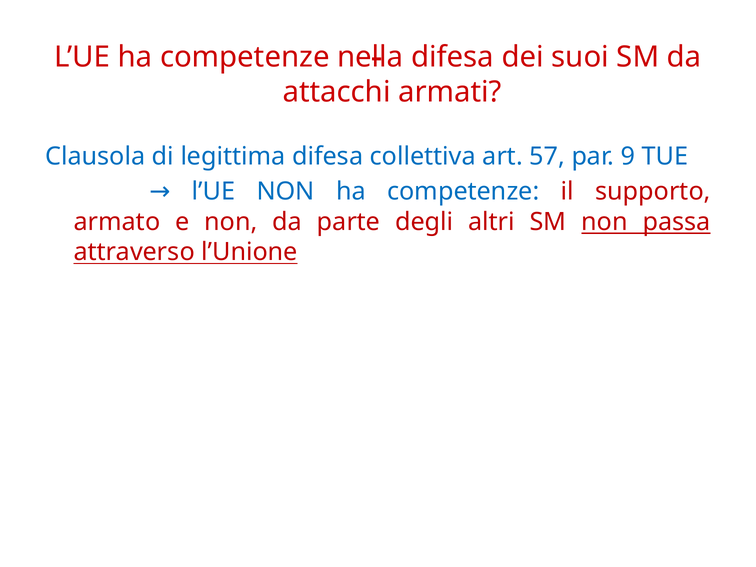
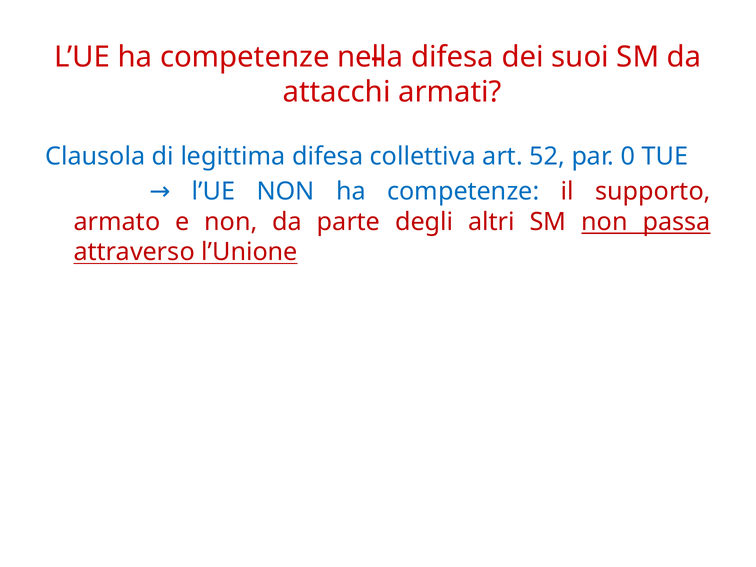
57: 57 -> 52 (547, 156)
9: 9 -> 0 (628, 156)
